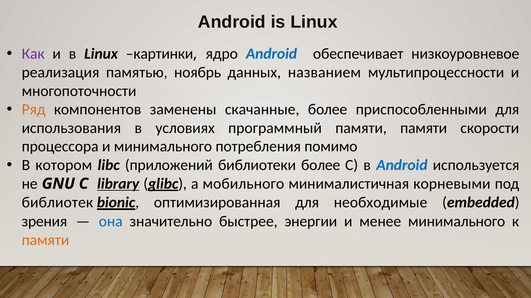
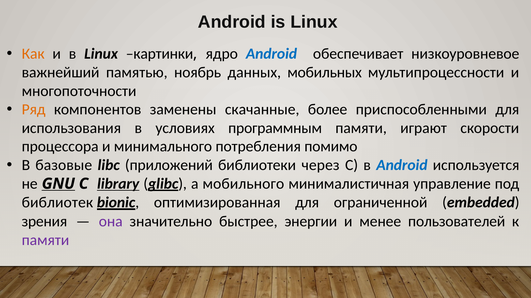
Как colour: purple -> orange (33, 54)
реализация: реализация -> важнейший (61, 73)
названием: названием -> мобильных (325, 73)
программный: программный -> программным (275, 128)
памяти памяти: памяти -> играют (424, 128)
котором: котором -> базовые (64, 165)
библиотеки более: более -> через (321, 165)
GNU underline: none -> present (58, 184)
корневыми: корневыми -> управление (452, 184)
необходимые: необходимые -> ограниченной (381, 203)
она colour: blue -> purple (111, 222)
менее минимального: минимального -> пользователей (457, 222)
памяти colour: orange -> purple (45, 241)
